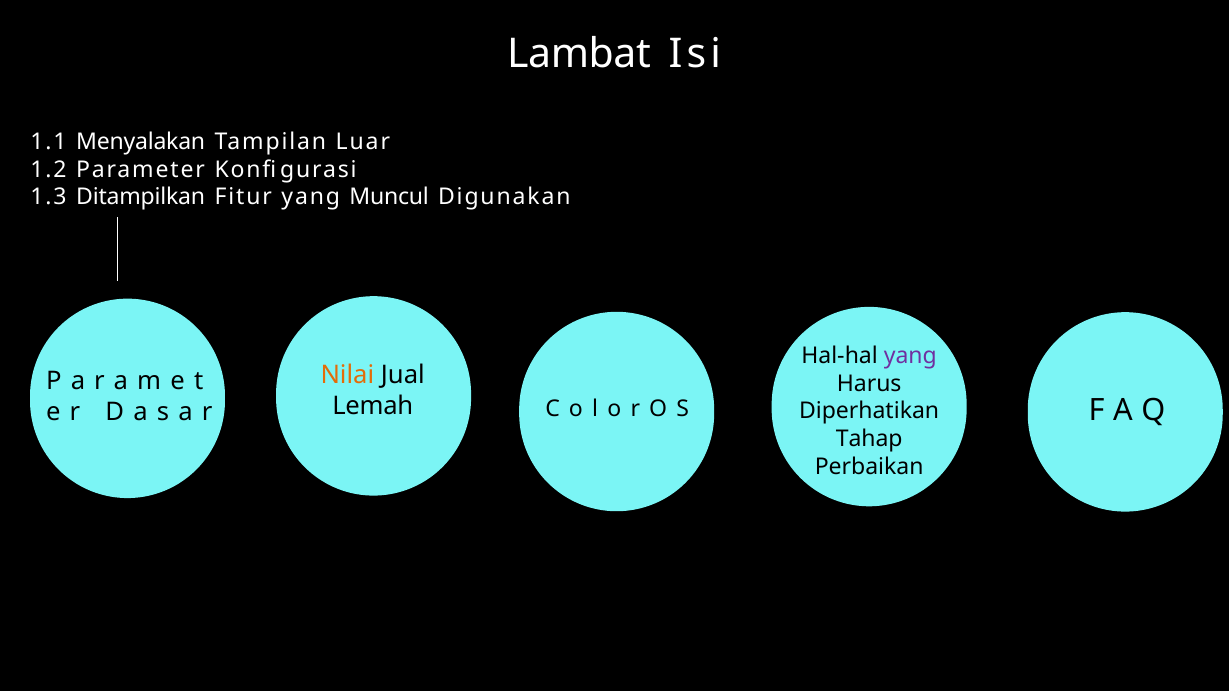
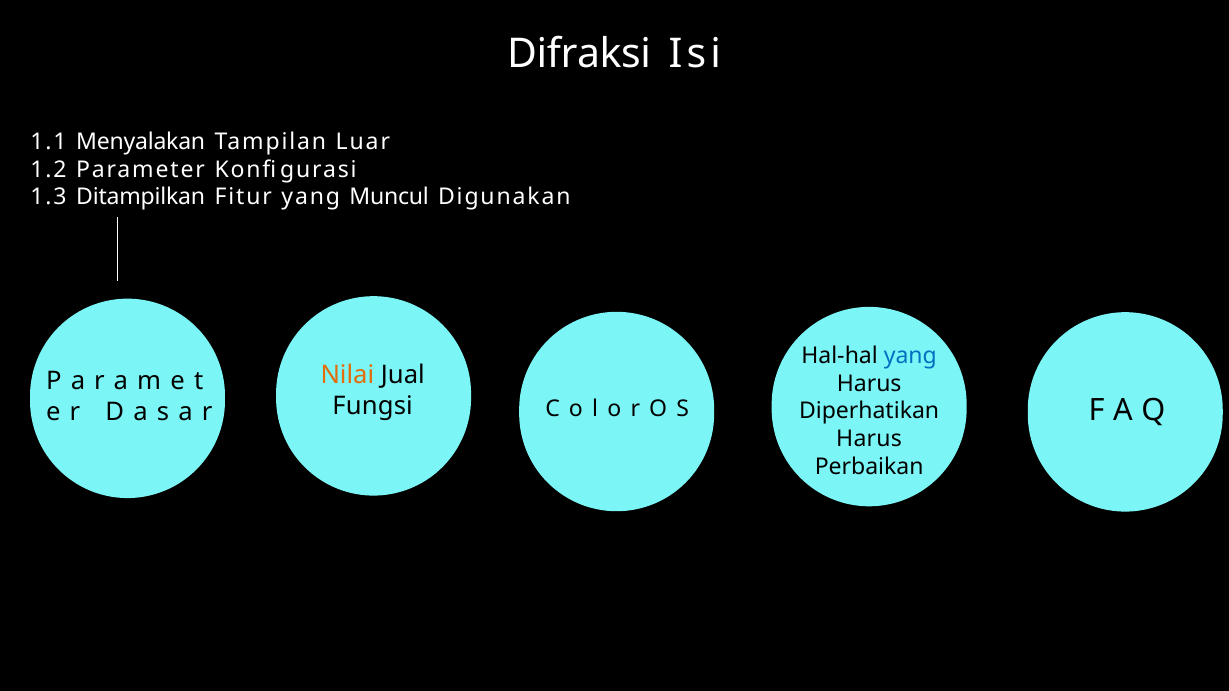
Lambat: Lambat -> Difraksi (579, 54)
yang colour: purple -> blue (910, 356)
Lemah: Lemah -> Fungsi (373, 406)
Tahap: Tahap -> Harus (869, 439)
